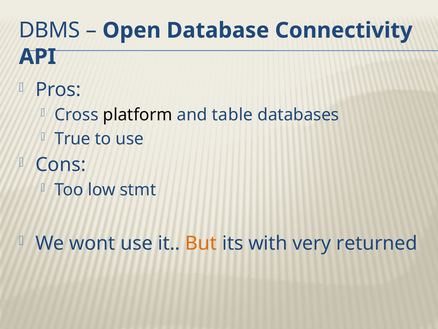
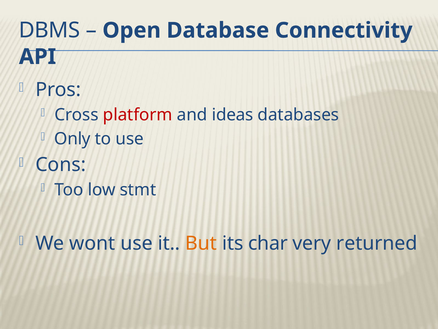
platform colour: black -> red (138, 115)
table: table -> ideas (233, 115)
True: True -> Only (72, 139)
with: with -> char (268, 243)
